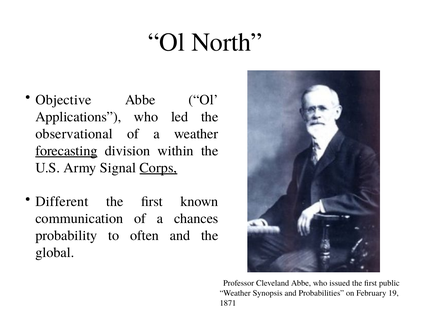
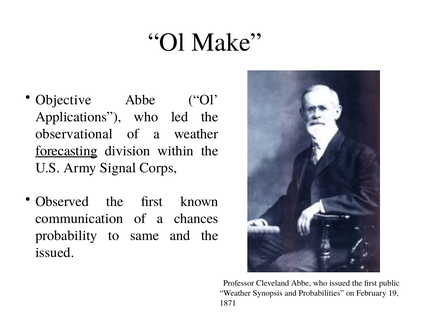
North: North -> Make (227, 42)
Corps underline: present -> none (158, 168)
Different: Different -> Observed (62, 202)
often: often -> same (145, 236)
global: global -> issued (55, 253)
